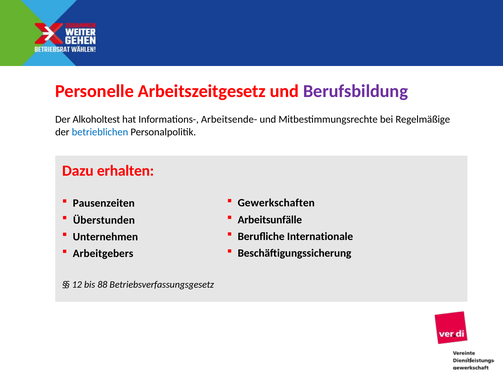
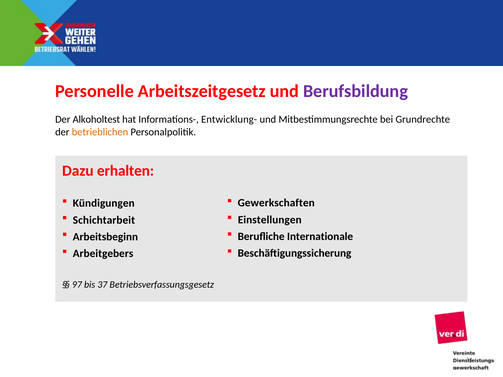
Arbeitsende-: Arbeitsende- -> Entwicklung- (229, 120)
Regelmäßige: Regelmäßige -> Grundrechte (423, 120)
betrieblichen colour: blue -> orange (100, 132)
Pausenzeiten: Pausenzeiten -> Kündigungen (104, 203)
Arbeitsunfälle: Arbeitsunfälle -> Einstellungen (270, 220)
Überstunden: Überstunden -> Schichtarbeit (104, 220)
Unternehmen: Unternehmen -> Arbeitsbeginn (105, 237)
12: 12 -> 97 (77, 285)
88: 88 -> 37 (102, 285)
